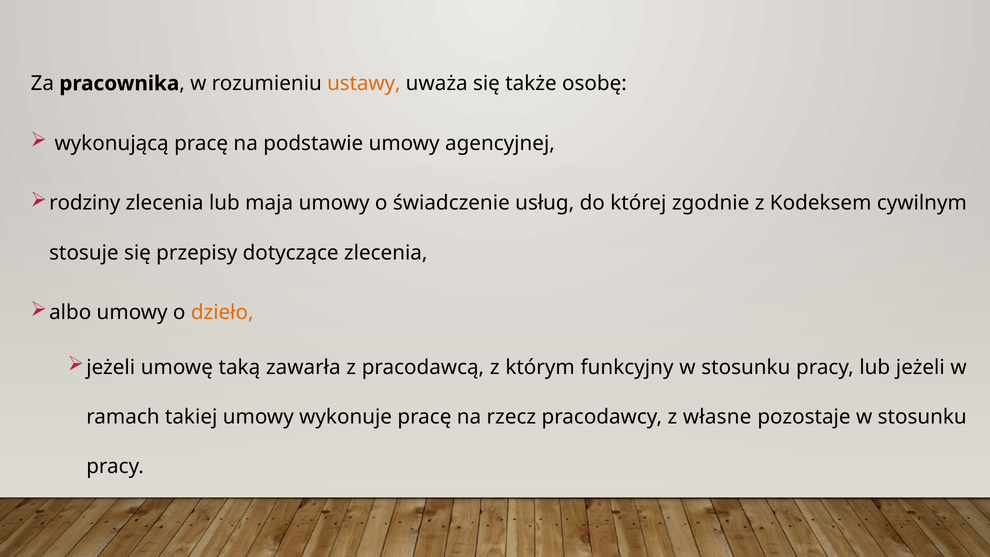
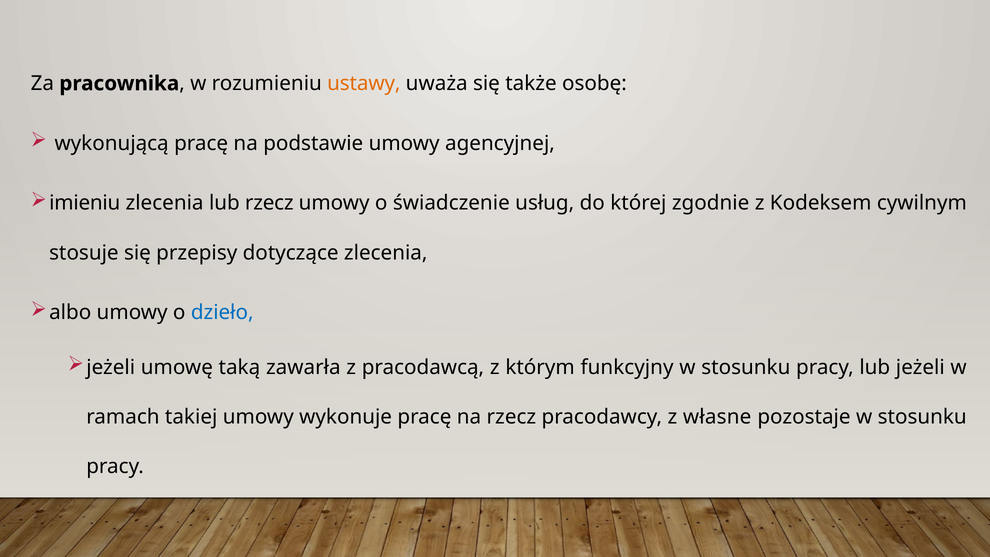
rodziny: rodziny -> imieniu (85, 203)
lub maja: maja -> rzecz (269, 203)
dzieło colour: orange -> blue (222, 312)
